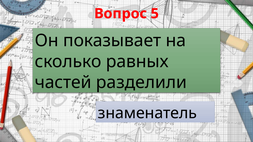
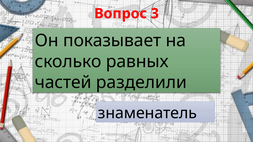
5: 5 -> 3 (155, 14)
